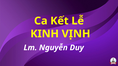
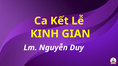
VỊNH: VỊNH -> GIAN (76, 34)
